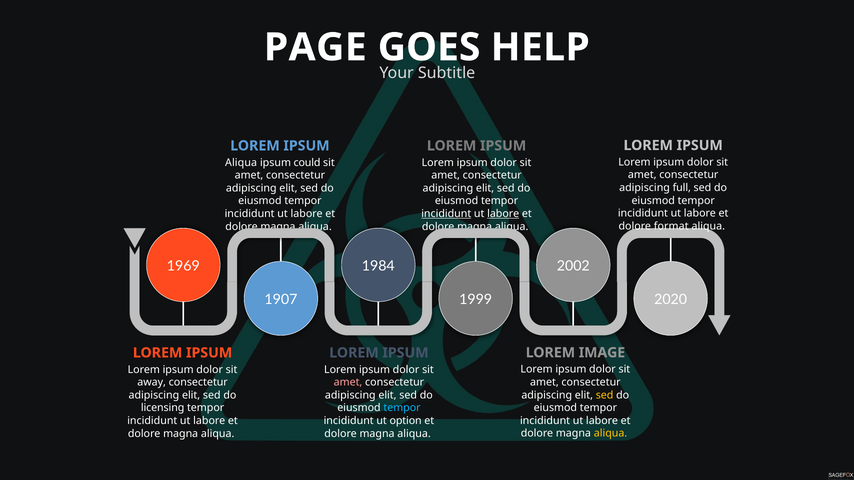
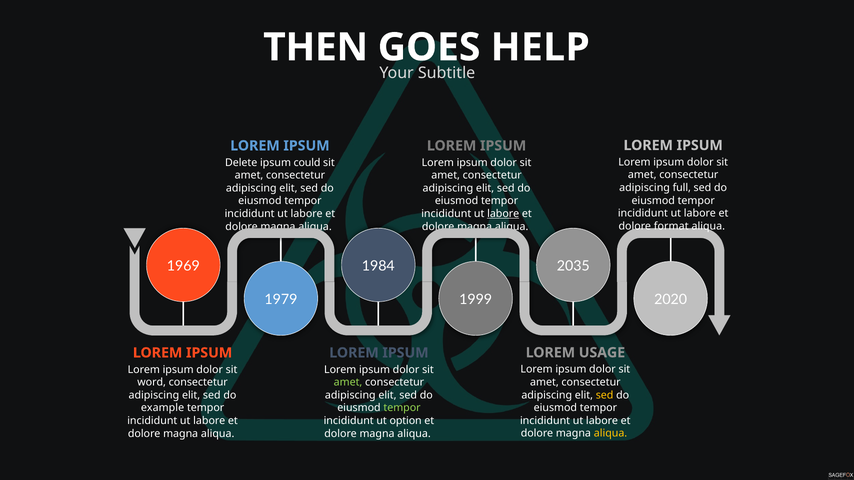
PAGE: PAGE -> THEN (316, 47)
Aliqua: Aliqua -> Delete (241, 163)
incididunt underline: present -> none (446, 214)
2002: 2002 -> 2035 (573, 266)
1907: 1907 -> 1979 (281, 300)
IMAGE: IMAGE -> USAGE (602, 353)
away: away -> word (152, 383)
amet colour: pink -> light green (348, 383)
licensing: licensing -> example (163, 408)
tempor colour: light blue -> light green (402, 408)
